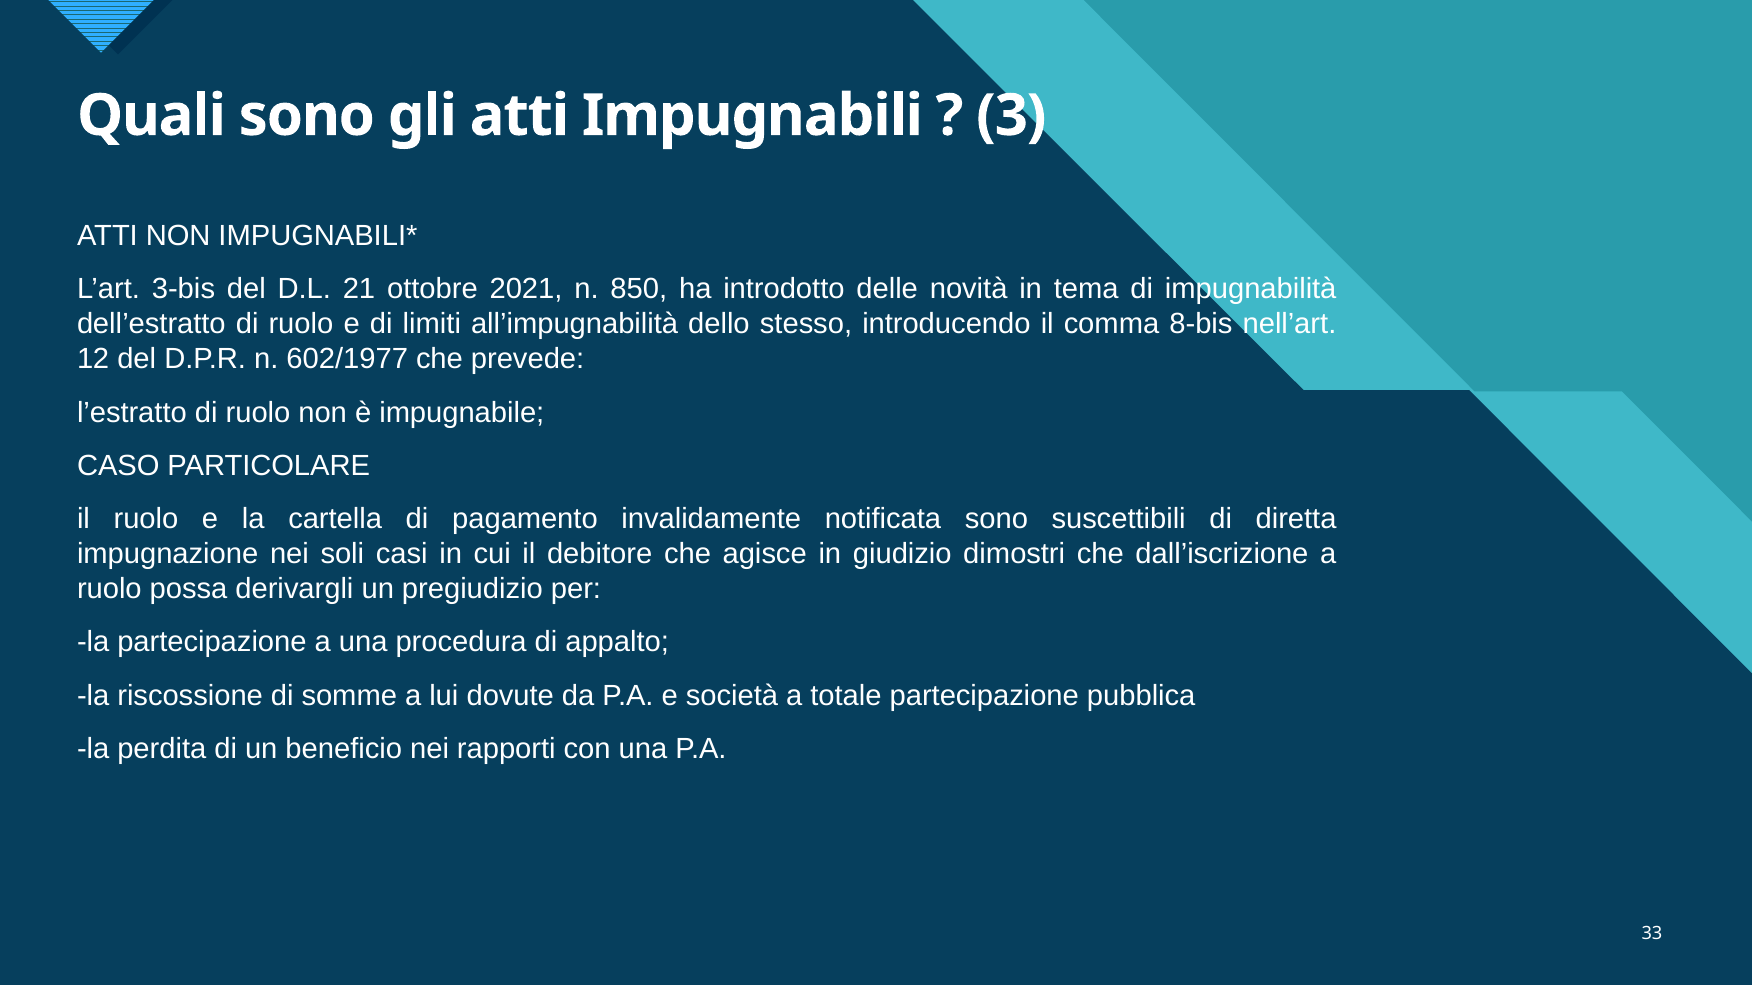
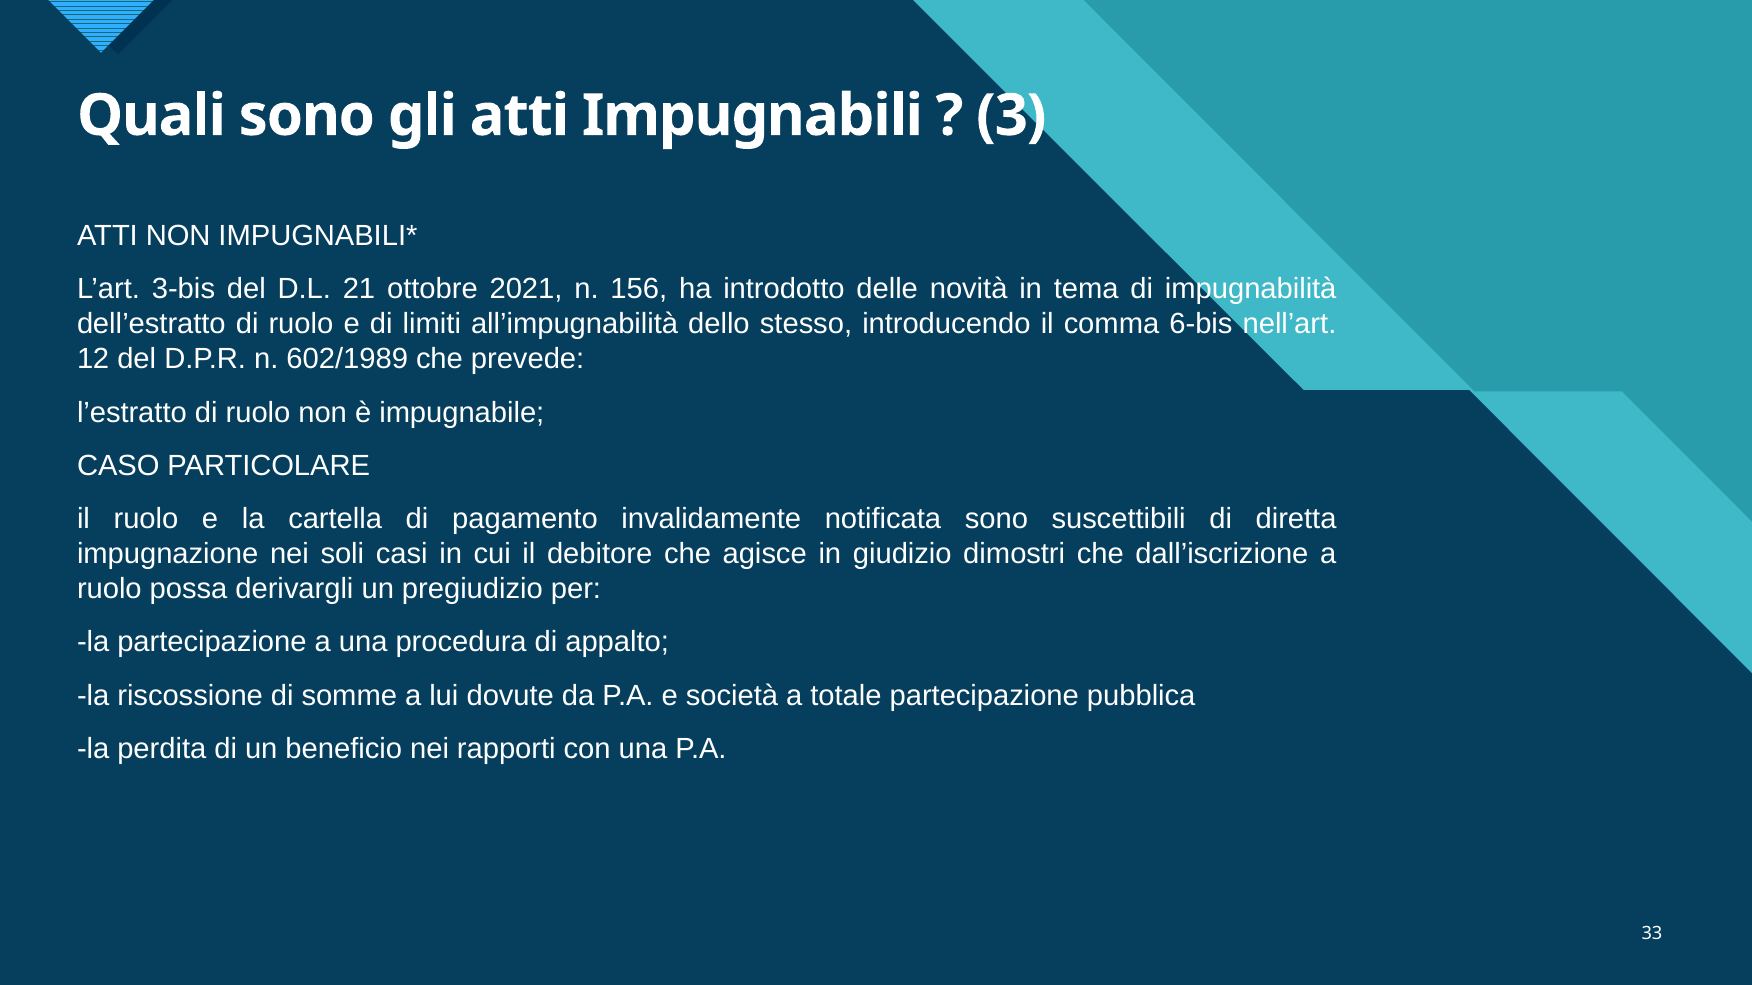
850: 850 -> 156 (639, 289)
8-bis: 8-bis -> 6-bis (1201, 324)
602/1977: 602/1977 -> 602/1989 (347, 359)
